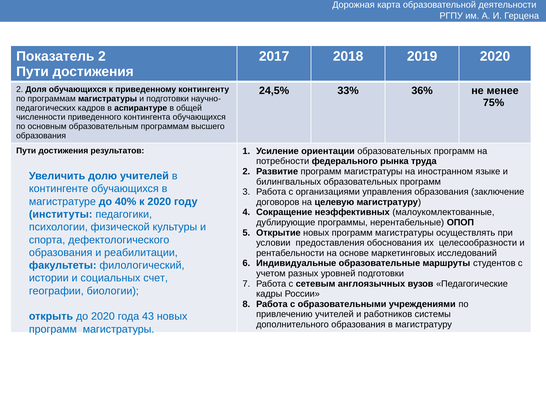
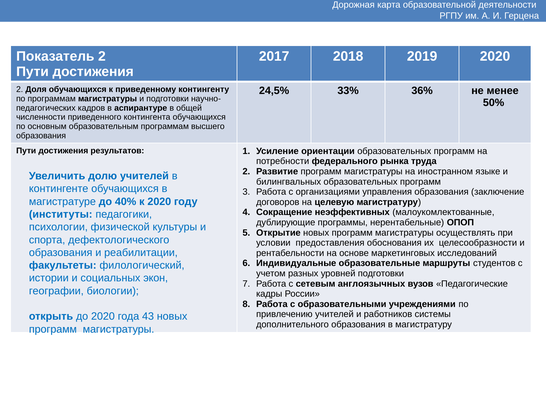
75%: 75% -> 50% (494, 103)
счет: счет -> экон (156, 278)
